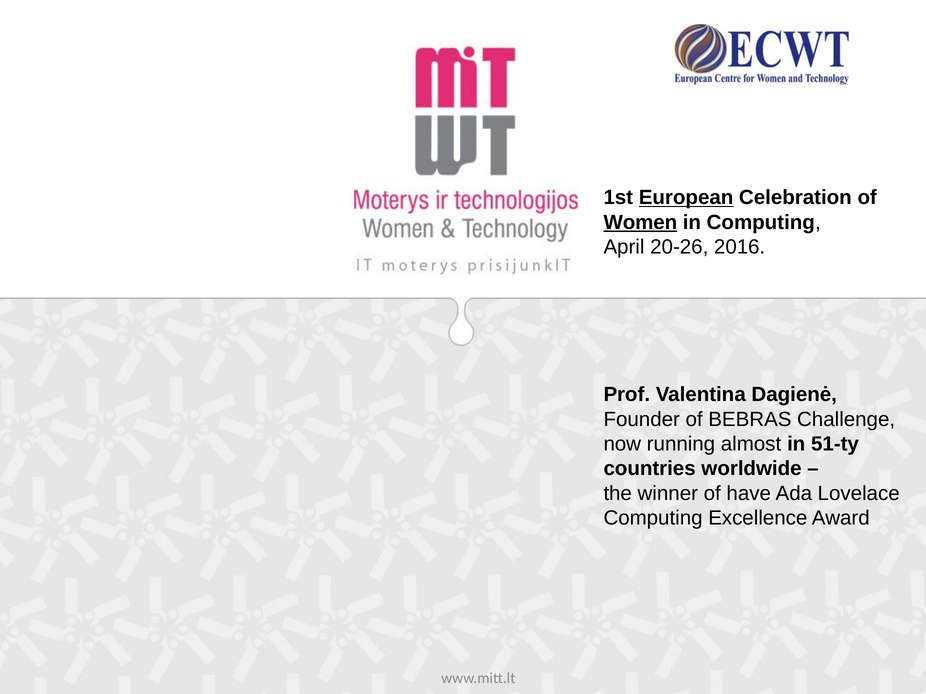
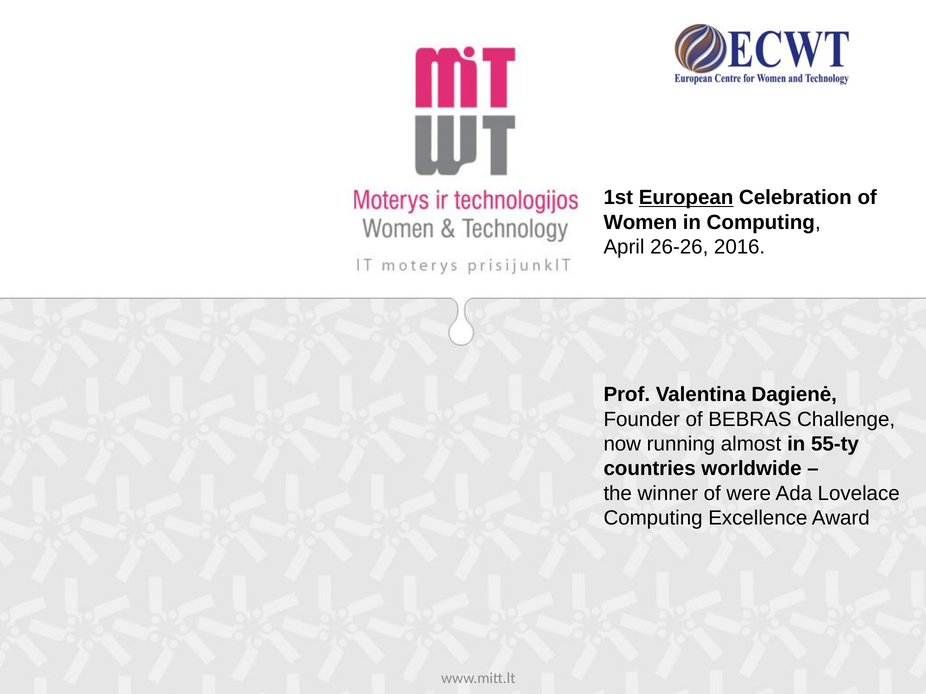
Women underline: present -> none (640, 222)
20-26: 20-26 -> 26-26 (679, 247)
51-ty: 51-ty -> 55-ty (835, 444)
have: have -> were (749, 494)
